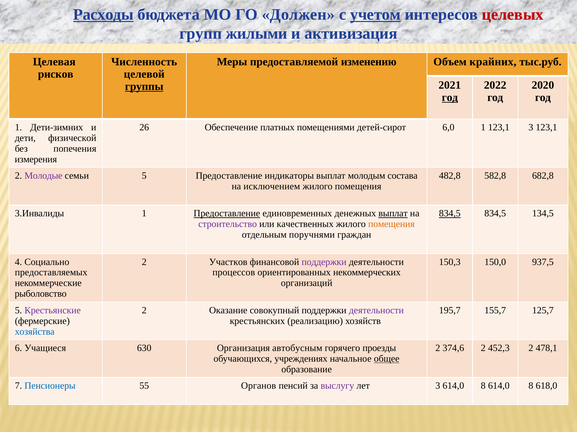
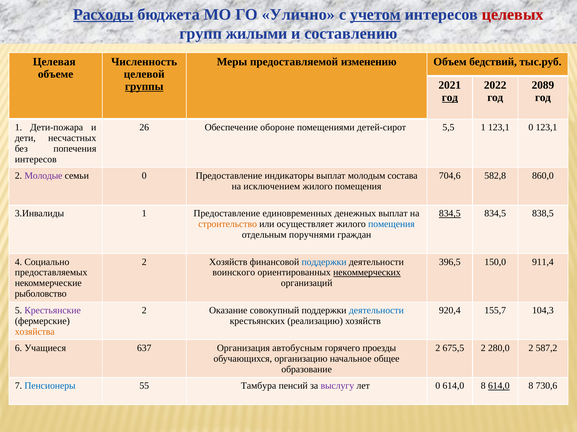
Должен: Должен -> Улично (298, 15)
активизация: активизация -> составлению (351, 34)
крайних: крайних -> бедствий (493, 62)
рисков: рисков -> объеме (56, 74)
2020: 2020 -> 2089 (543, 85)
Дети-зимних: Дети-зимних -> Дети-пожара (57, 127)
платных: платных -> обороне (277, 127)
6,0: 6,0 -> 5,5 (448, 127)
123,1 3: 3 -> 0 (531, 127)
физической: физической -> несчастных (72, 138)
измерения: измерения -> интересов (36, 160)
семьи 5: 5 -> 0 (144, 176)
482,8: 482,8 -> 704,6 (450, 176)
682,8: 682,8 -> 860,0 (543, 176)
Предоставление underline: present -> none (227, 214)
выплат underline: present -> none (393, 214)
134,5: 134,5 -> 838,5 (543, 214)
строительство colour: purple -> orange (228, 224)
качественных: качественных -> осуществляет (305, 224)
помещения colour: orange -> blue (391, 224)
2 Участков: Участков -> Хозяйств (228, 262)
поддержки colour: purple -> blue (324, 262)
150,3: 150,3 -> 396,5 (450, 262)
937,5: 937,5 -> 911,4 (543, 262)
процессов: процессов -> воинского (234, 273)
некоммерческих underline: none -> present (367, 273)
деятельности colour: purple -> blue (376, 311)
195,7: 195,7 -> 920,4 (450, 311)
125,7: 125,7 -> 104,3 (543, 311)
хозяйства colour: blue -> orange (35, 332)
630: 630 -> 637 (144, 349)
374,6: 374,6 -> 675,5 (453, 349)
452,3: 452,3 -> 280,0 (499, 349)
478,1: 478,1 -> 587,2 (547, 349)
учреждениях: учреждениях -> организацию (301, 359)
общее underline: present -> none (387, 359)
Органов: Органов -> Тамбура (259, 386)
лет 3: 3 -> 0 (438, 386)
614,0 underline: none -> present (499, 386)
618,0: 618,0 -> 730,6 (547, 386)
